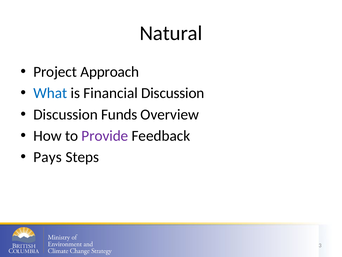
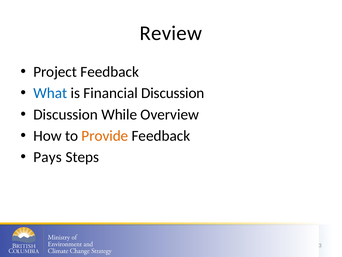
Natural: Natural -> Review (171, 33)
Project Approach: Approach -> Feedback (110, 72)
Funds: Funds -> While (119, 114)
Provide colour: purple -> orange (105, 136)
